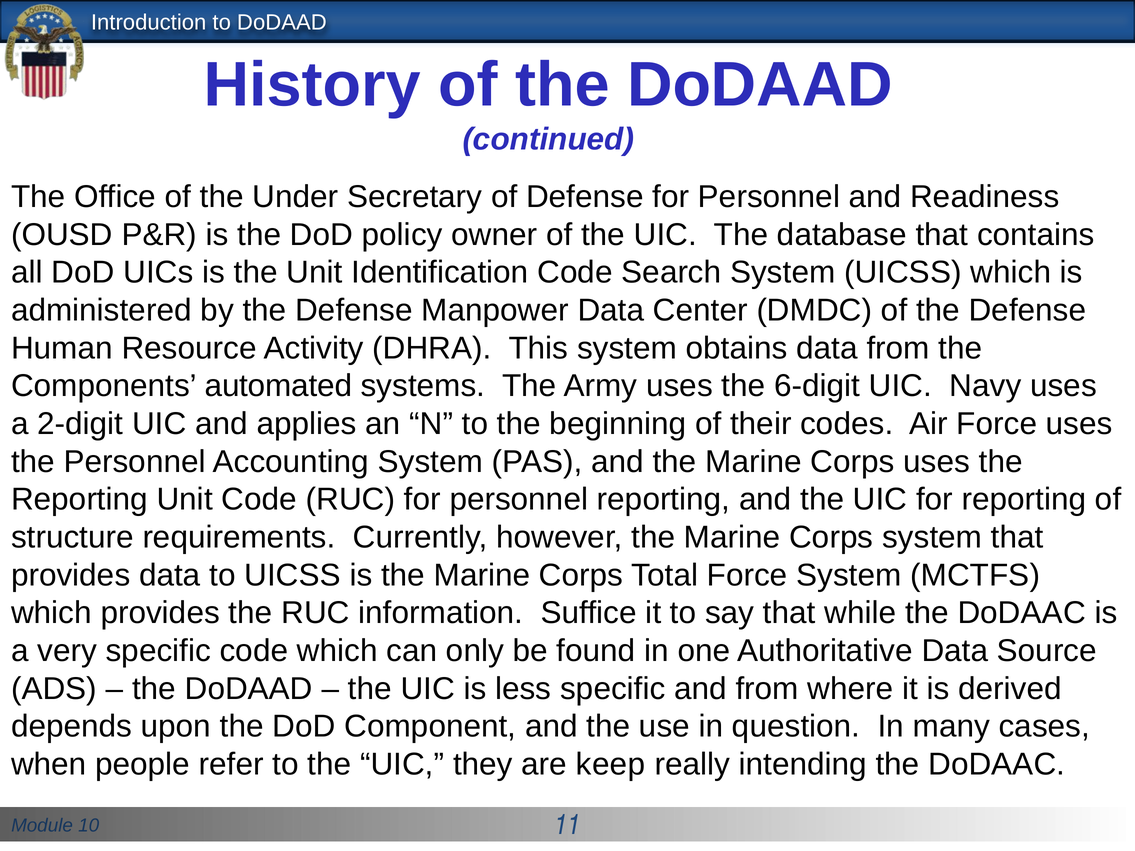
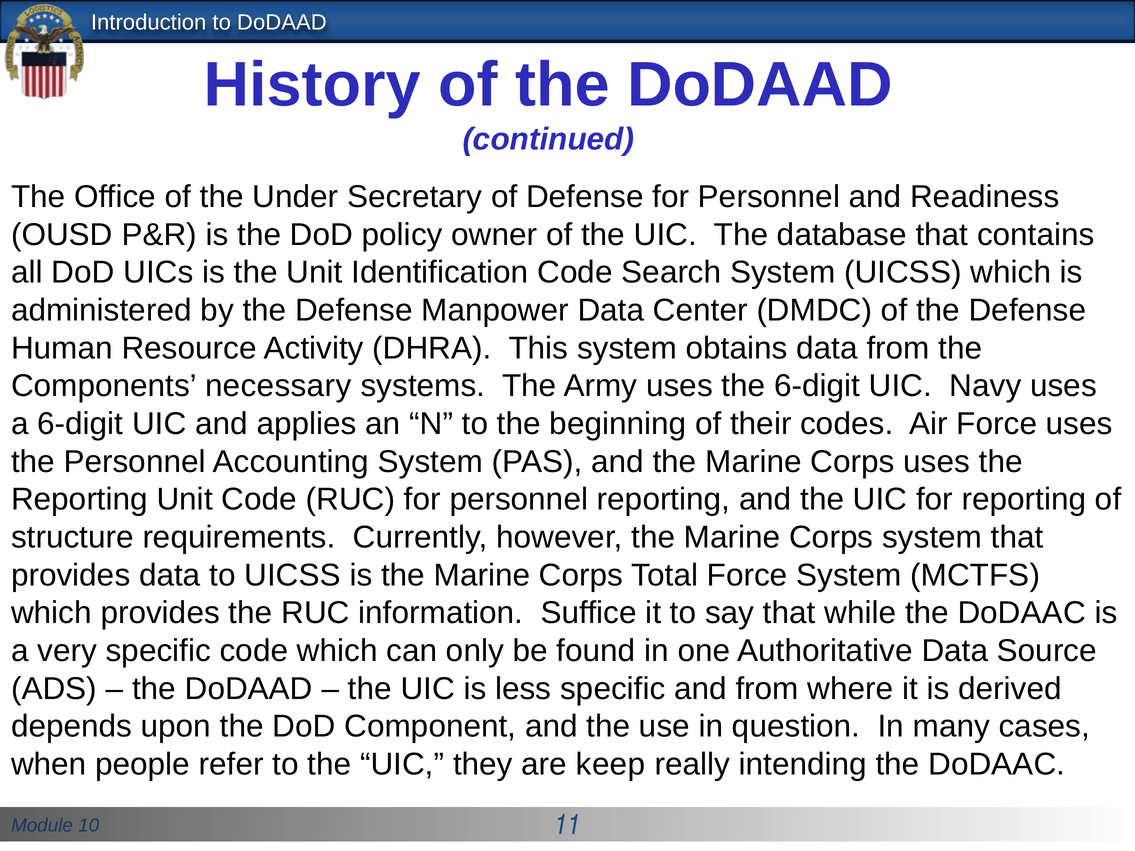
automated: automated -> necessary (278, 386)
a 2-digit: 2-digit -> 6-digit (80, 424)
